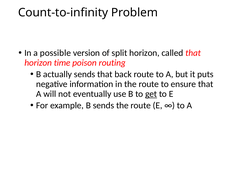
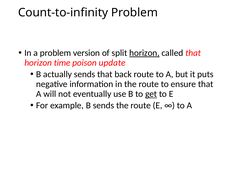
a possible: possible -> problem (56, 53)
horizon underline: none -> present (144, 53)
routing: routing -> update (112, 63)
